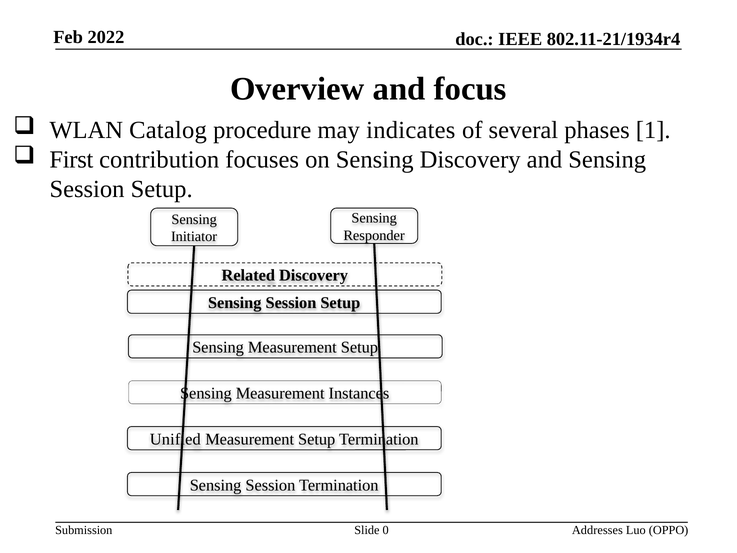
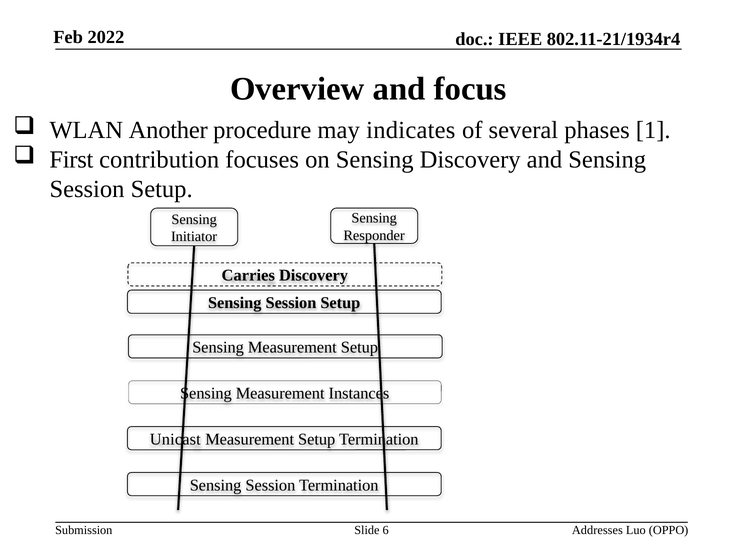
Catalog: Catalog -> Another (168, 130)
Related: Related -> Carries (248, 275)
Unified: Unified -> Unicast (175, 439)
0: 0 -> 6 (386, 530)
